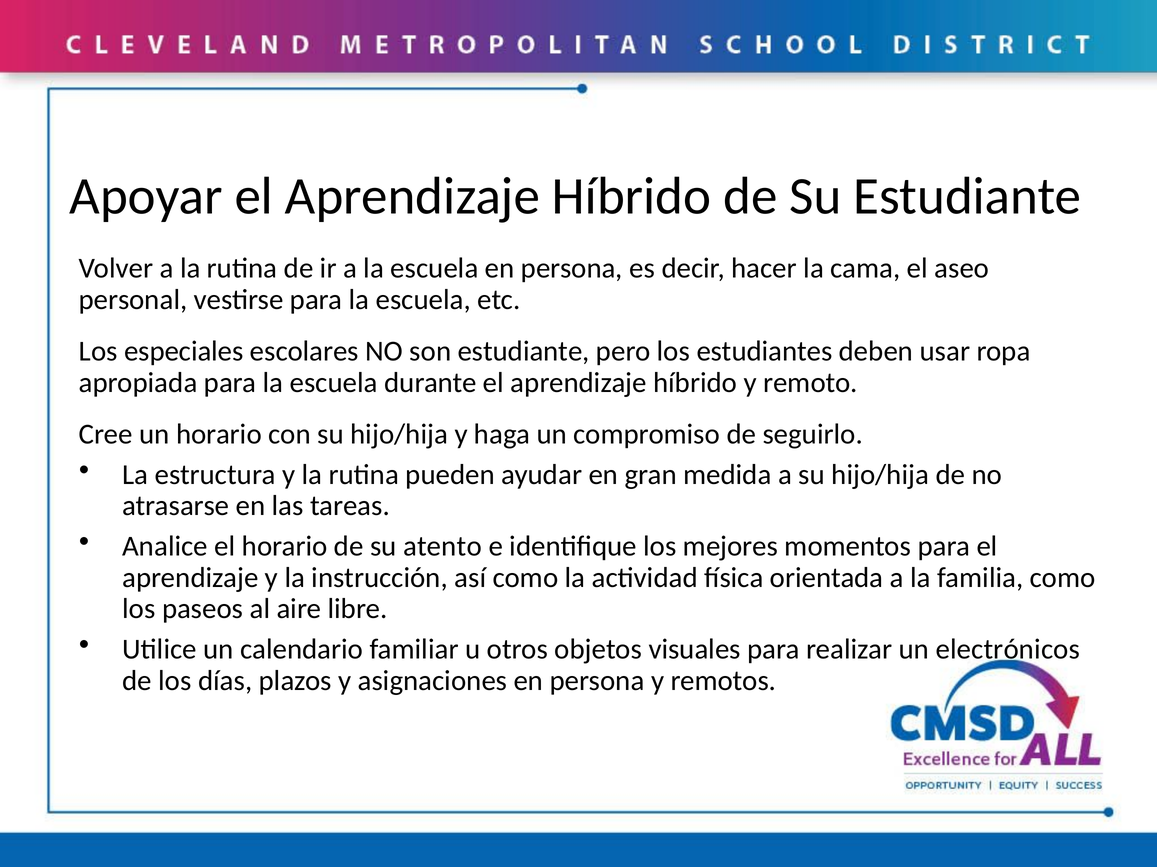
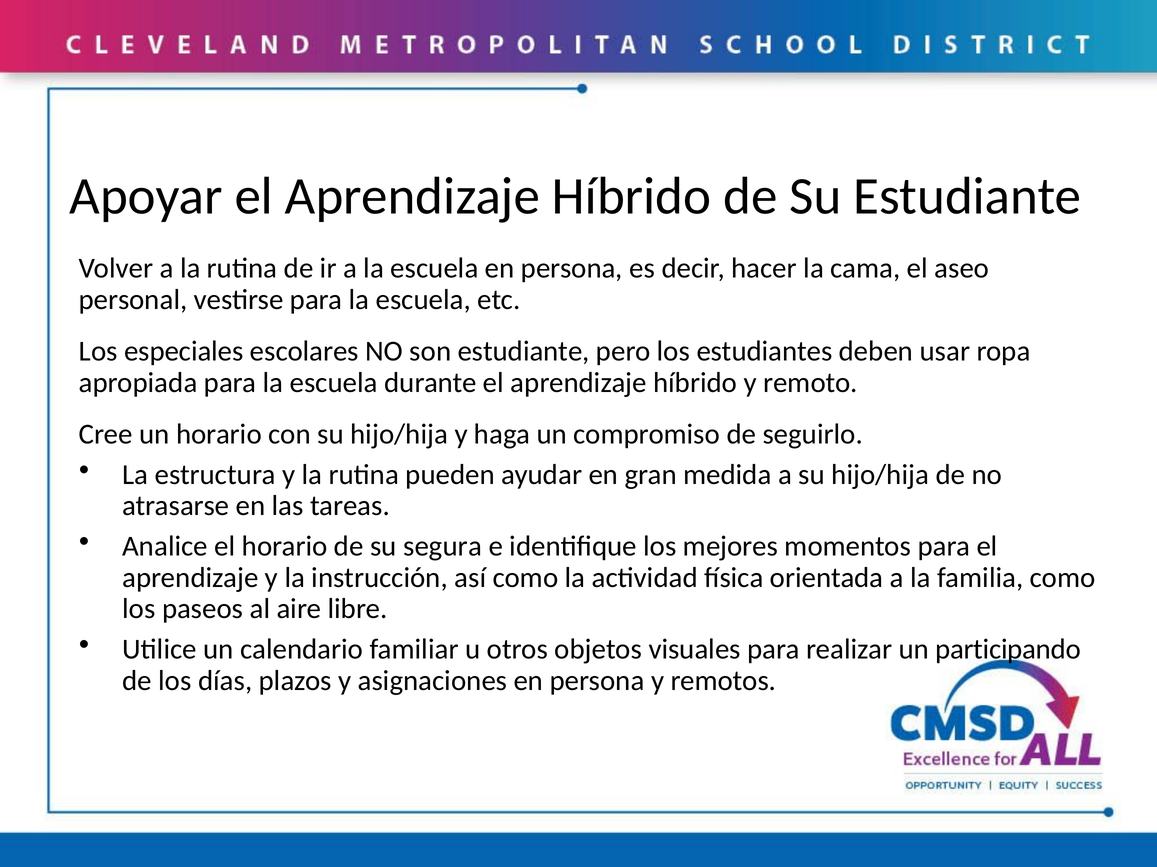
atento: atento -> segura (443, 547)
electrónicos: electrónicos -> participando (1008, 650)
